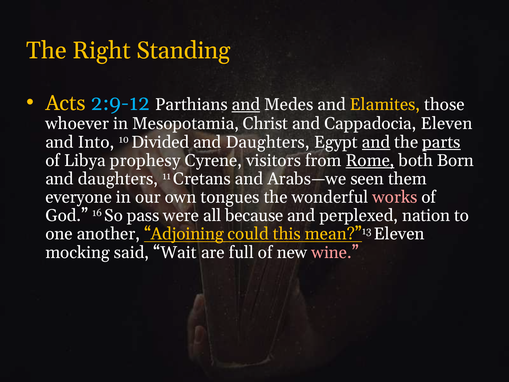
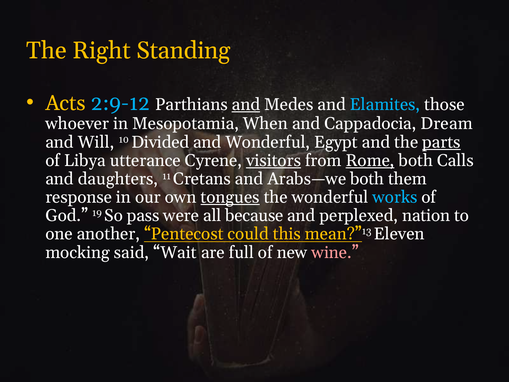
Elamites colour: yellow -> light blue (385, 104)
Christ: Christ -> When (265, 124)
Cappadocia Eleven: Eleven -> Dream (447, 124)
Into: Into -> Will (96, 142)
Daughters: Daughters -> Wonderful (268, 142)
and underline: present -> none (376, 142)
prophesy: prophesy -> utterance (145, 160)
visitors underline: none -> present (274, 160)
Born: Born -> Calls (455, 160)
Arabs—we seen: seen -> both (367, 179)
everyone: everyone -> response (79, 197)
tongues underline: none -> present (230, 197)
works colour: pink -> light blue (395, 197)
16: 16 -> 19 (97, 213)
Adjoining: Adjoining -> Pentecost (184, 234)
